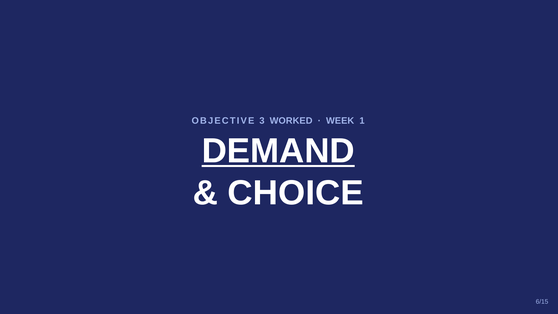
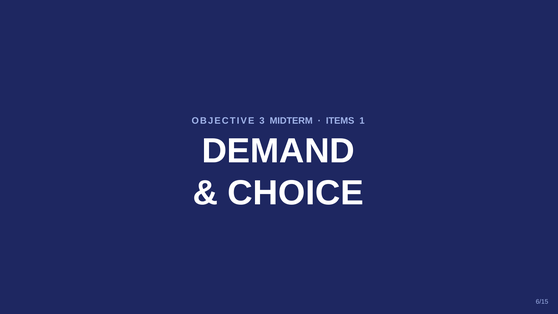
WORKED: WORKED -> MIDTERM (291, 121)
WEEK: WEEK -> ITEMS (340, 121)
DEMAND underline: present -> none (278, 151)
